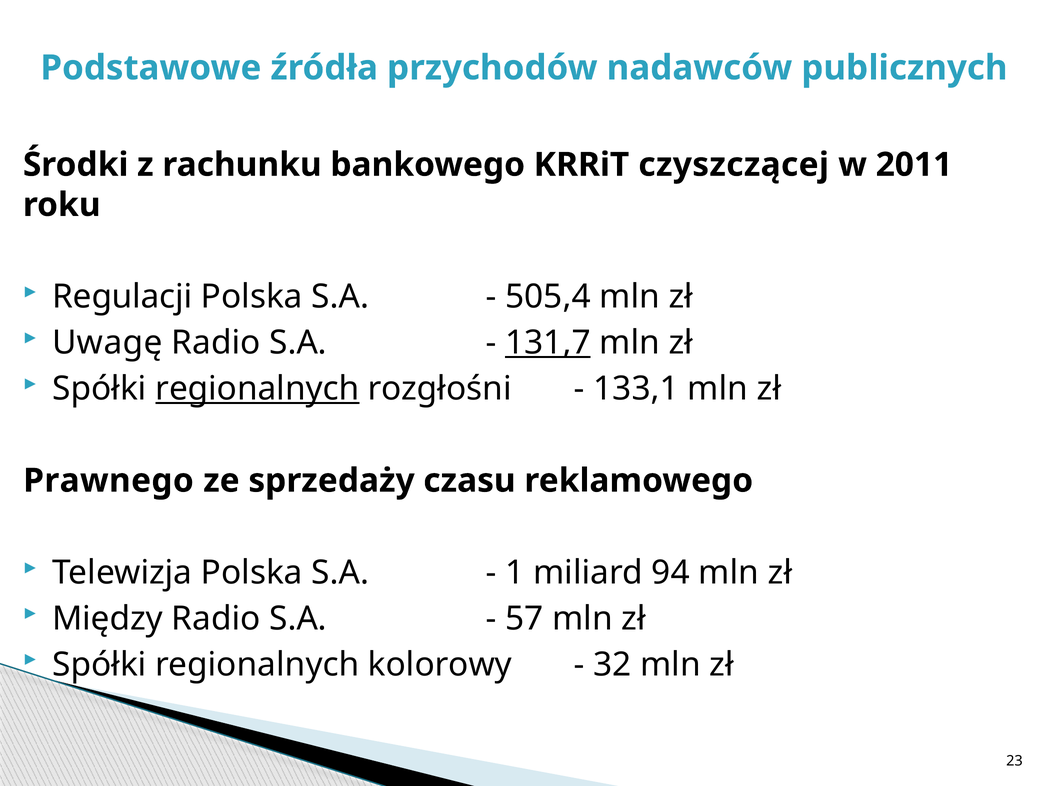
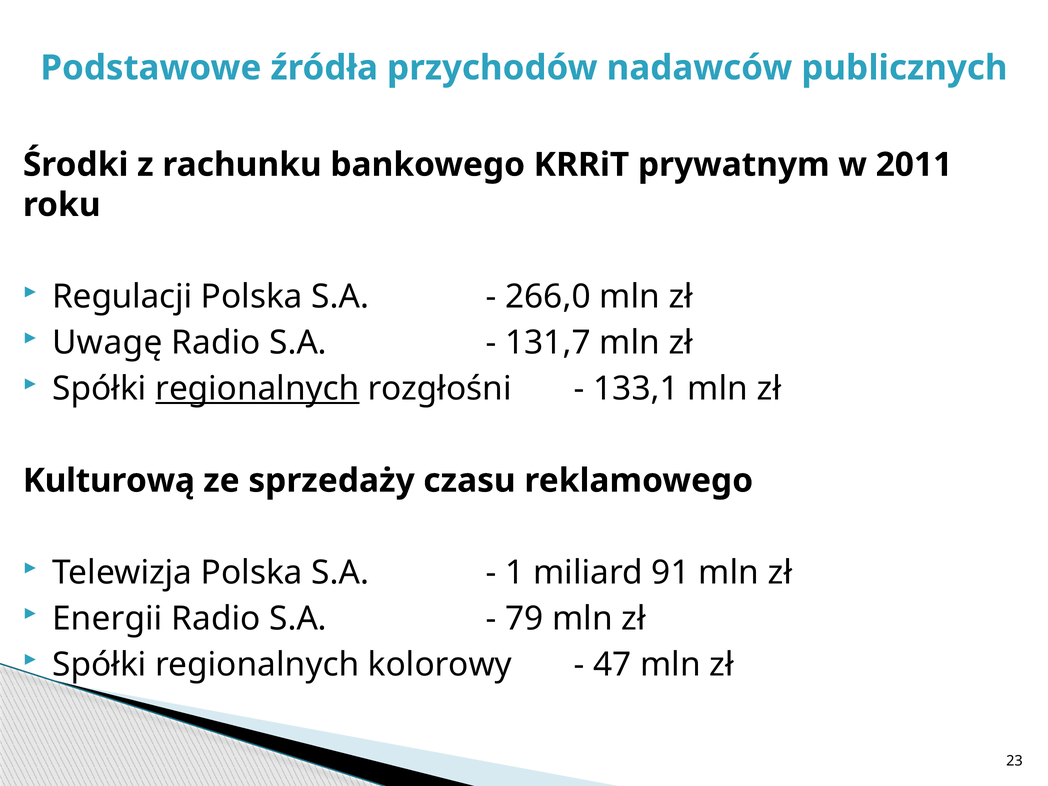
czyszczącej: czyszczącej -> prywatnym (734, 165)
505,4: 505,4 -> 266,0 (548, 297)
131,7 underline: present -> none (548, 343)
Prawnego: Prawnego -> Kulturową (109, 481)
94: 94 -> 91 (671, 573)
Między: Między -> Energii (107, 619)
57: 57 -> 79 (524, 619)
32: 32 -> 47 (612, 665)
